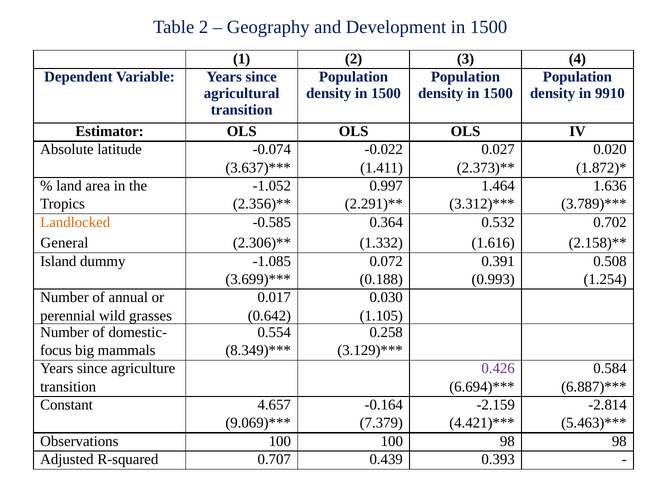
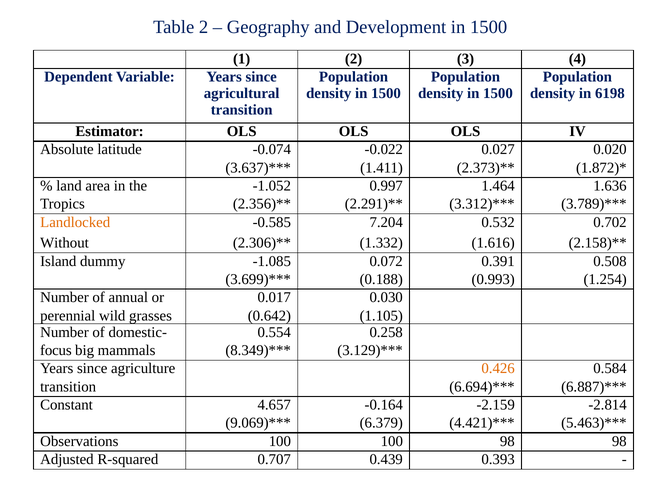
9910: 9910 -> 6198 (610, 93)
0.364: 0.364 -> 7.204 (386, 222)
General: General -> Without (65, 243)
0.426 colour: purple -> orange (498, 368)
7.379: 7.379 -> 6.379 (381, 423)
